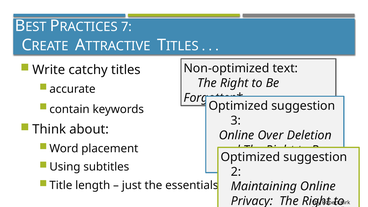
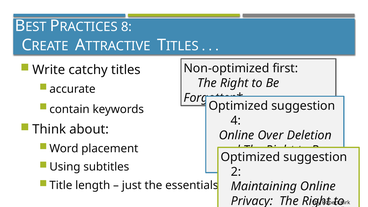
7: 7 -> 8 (126, 27)
text: text -> first (285, 68)
3: 3 -> 4 (236, 121)
